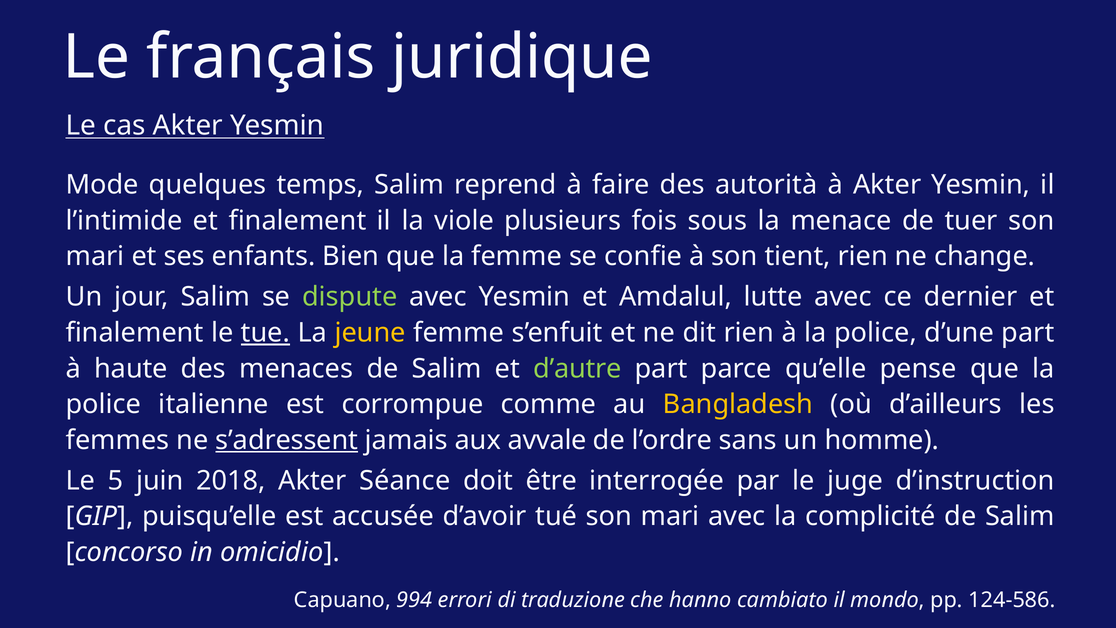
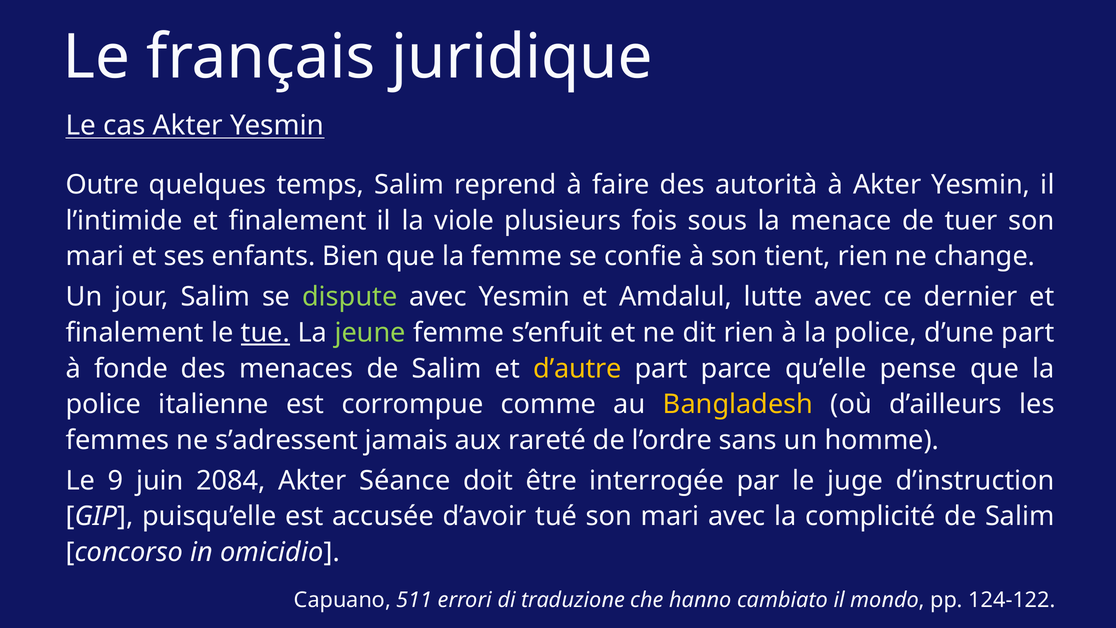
Mode: Mode -> Outre (102, 185)
jeune colour: yellow -> light green (370, 333)
haute: haute -> fonde (131, 368)
d’autre colour: light green -> yellow (577, 368)
s’adressent underline: present -> none (287, 440)
avvale: avvale -> rareté (547, 440)
5: 5 -> 9 (116, 481)
2018: 2018 -> 2084 (231, 481)
994: 994 -> 511 (414, 600)
124-586: 124-586 -> 124-122 (1012, 600)
